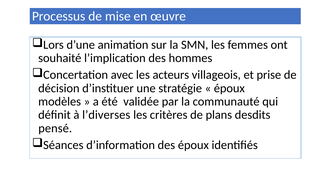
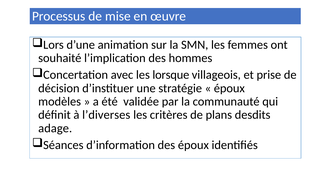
acteurs: acteurs -> lorsque (171, 75)
pensé: pensé -> adage (55, 128)
